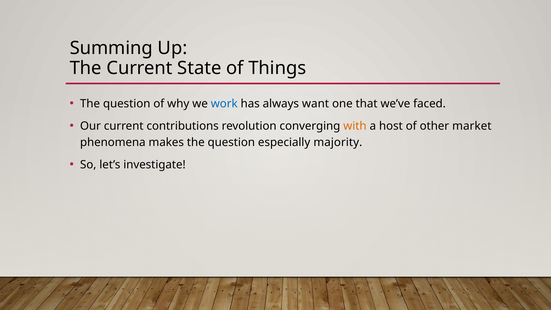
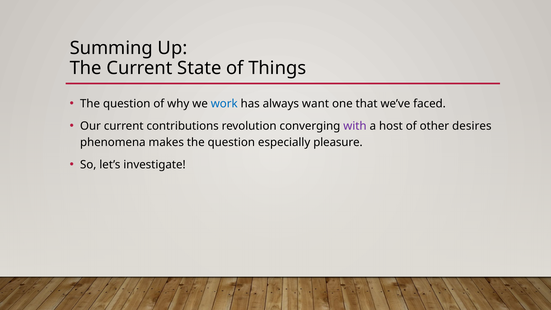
with colour: orange -> purple (355, 126)
market: market -> desires (472, 126)
majority: majority -> pleasure (338, 142)
